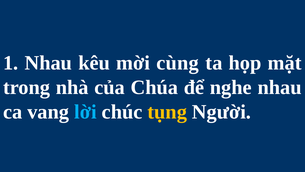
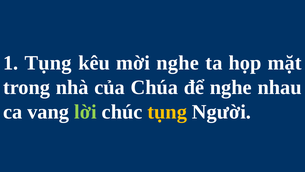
1 Nhau: Nhau -> Tụng (48, 63)
mời cùng: cùng -> nghe (178, 63)
lời colour: light blue -> light green (85, 112)
